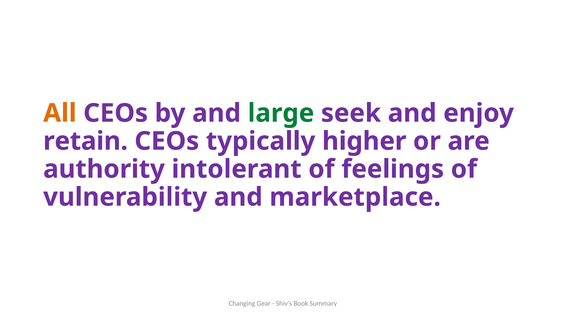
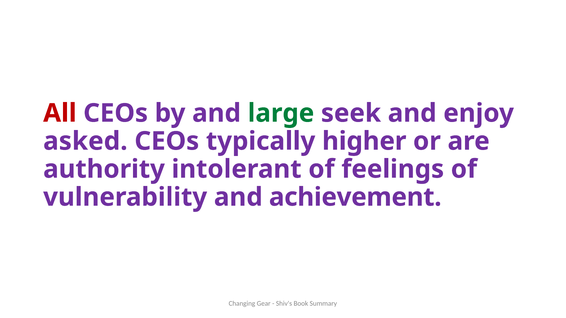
All colour: orange -> red (60, 113)
retain: retain -> asked (85, 141)
marketplace: marketplace -> achievement (355, 197)
